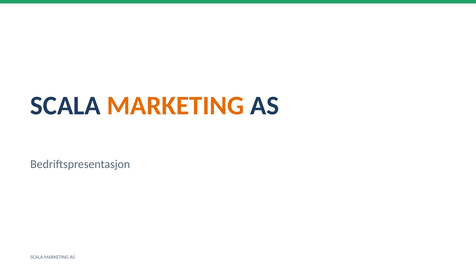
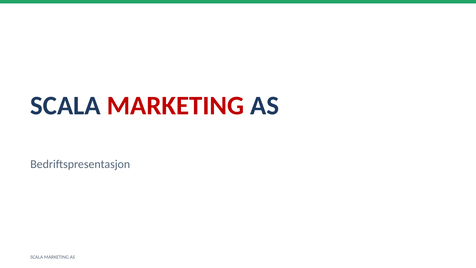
MARKETING colour: orange -> red (176, 106)
